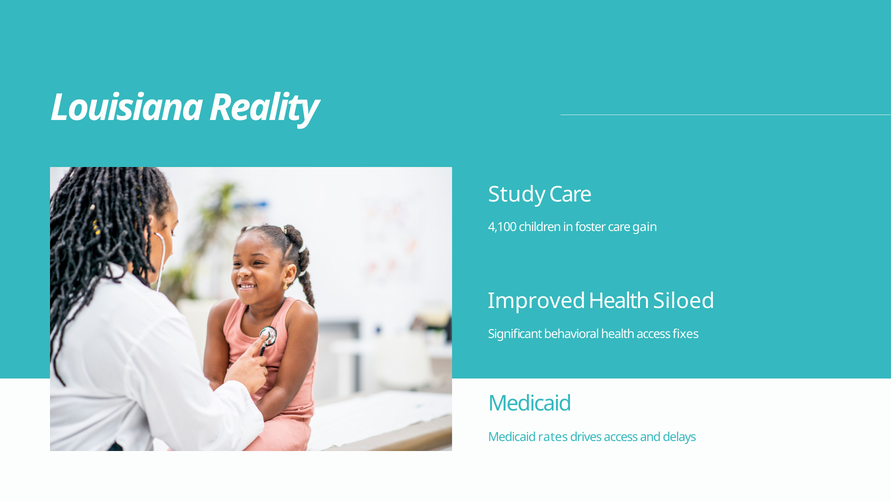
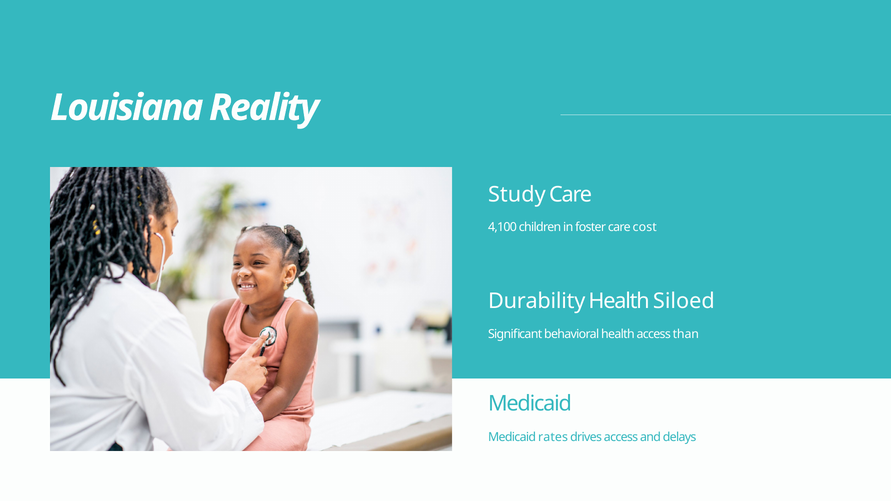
gain: gain -> cost (645, 227)
Improved: Improved -> Durability (537, 301)
fixes: fixes -> than (686, 334)
